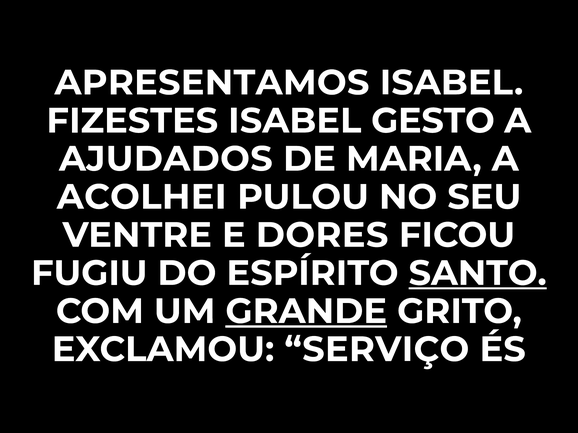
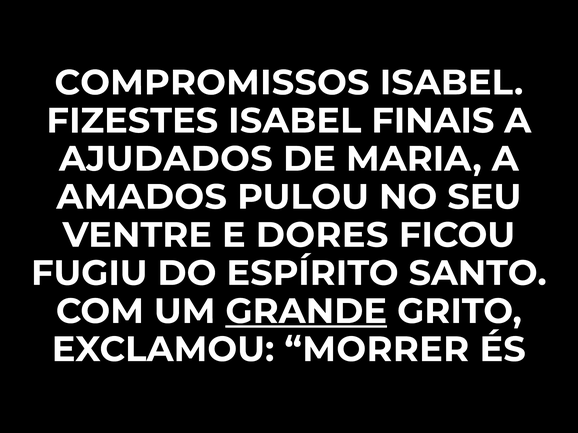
APRESENTAMOS: APRESENTAMOS -> COMPROMISSOS (212, 83)
GESTO: GESTO -> FINAIS (433, 121)
ACOLHEI: ACOLHEI -> AMADOS (142, 197)
SANTO underline: present -> none (478, 274)
SERVIÇO: SERVIÇO -> MORRER (377, 350)
